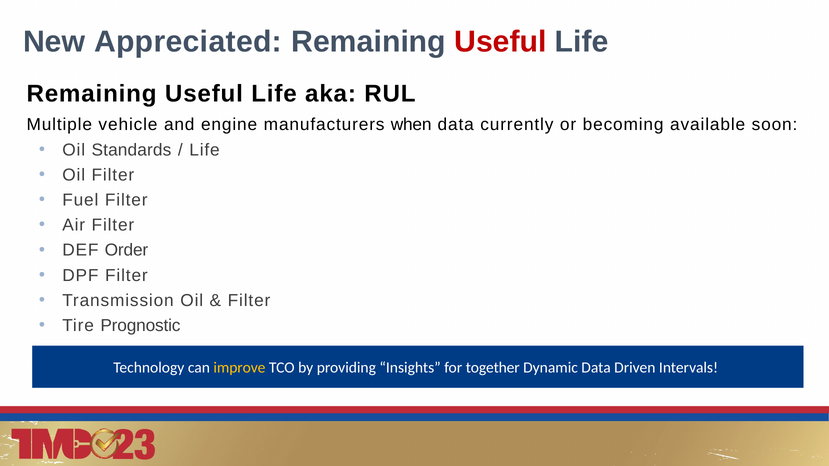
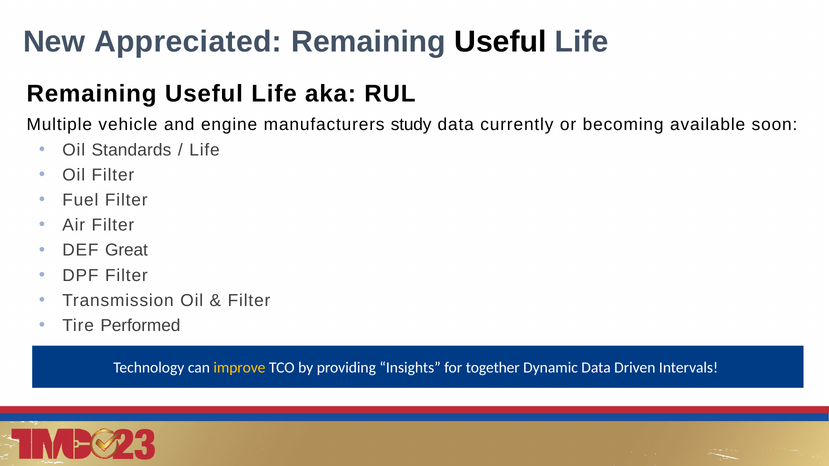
Useful colour: red -> black (500, 42)
when: when -> study (411, 125)
Order: Order -> Great (126, 250)
Prognostic: Prognostic -> Performed (140, 326)
